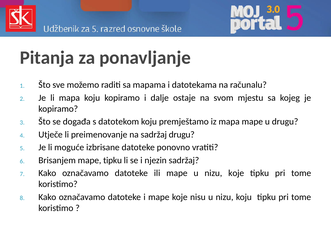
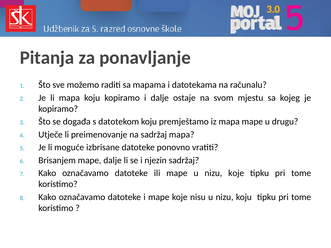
sadržaj drugu: drugu -> mapa (182, 135)
mape tipku: tipku -> dalje (113, 160)
